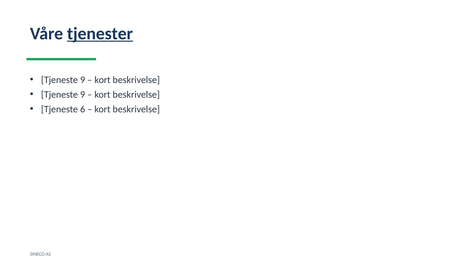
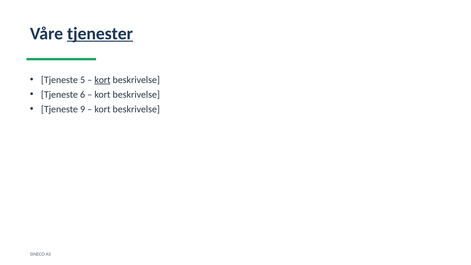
9: 9 -> 5 (83, 80)
kort underline: none -> present (102, 80)
9: 9 -> 6 (83, 95)
6: 6 -> 9 (83, 109)
